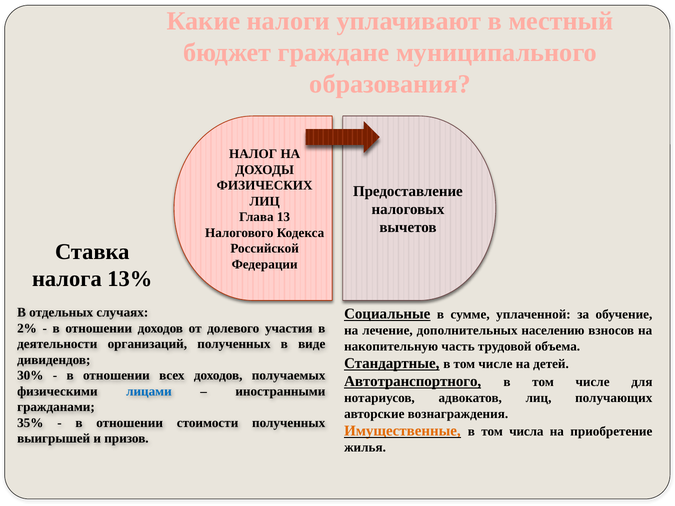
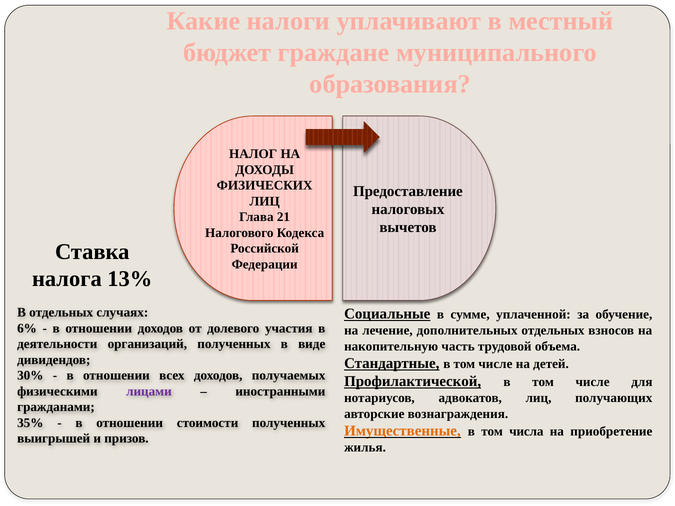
13: 13 -> 21 (283, 217)
2%: 2% -> 6% (27, 328)
дополнительных населению: населению -> отдельных (553, 331)
Автотранспортного: Автотранспортного -> Профилактической (413, 381)
лицами colour: blue -> purple (149, 391)
